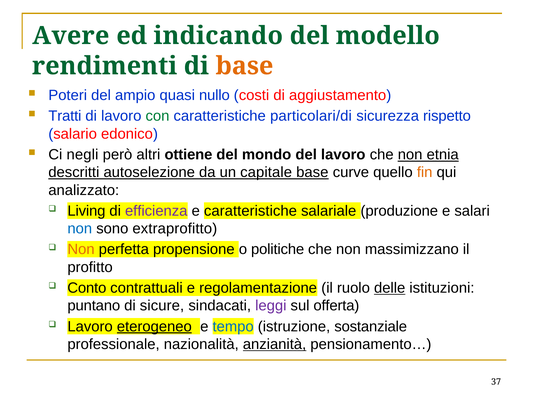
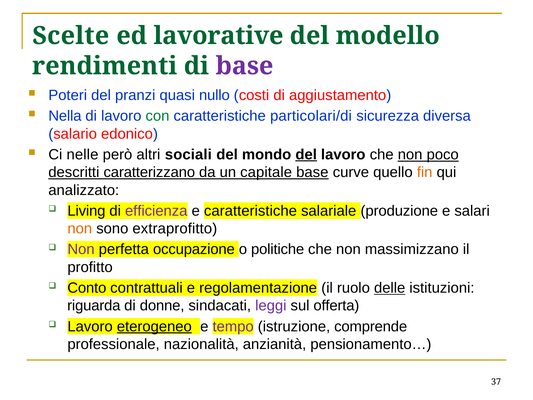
Avere: Avere -> Scelte (71, 36)
indicando: indicando -> lavorative (218, 36)
base colour: orange -> purple (244, 66)
ampio: ampio -> pranzi (135, 95)
Tratti: Tratti -> Nella (65, 116)
rispetto: rispetto -> diversa (447, 116)
negli: negli -> nelle (82, 154)
ottiene: ottiene -> sociali (188, 154)
del underline: none -> present (306, 154)
etnia: etnia -> poco (443, 154)
autoselezione: autoselezione -> caratterizzano (149, 172)
non colour: blue -> orange (80, 229)
Non colour: orange -> purple (81, 249)
propensione: propensione -> occupazione (194, 249)
puntano: puntano -> riguarda (94, 306)
sicure: sicure -> donne (162, 306)
tempo colour: blue -> purple (233, 326)
sostanziale: sostanziale -> comprende (371, 326)
anzianità underline: present -> none (275, 344)
